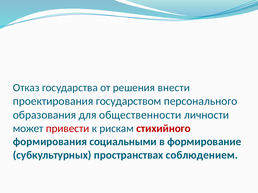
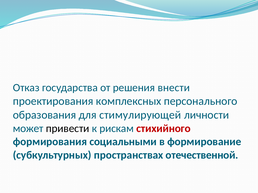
государством: государством -> комплексных (129, 101)
общественности: общественности -> стимулирующей (140, 115)
привести colour: red -> black (68, 129)
соблюдением: соблюдением -> отечественной (202, 155)
